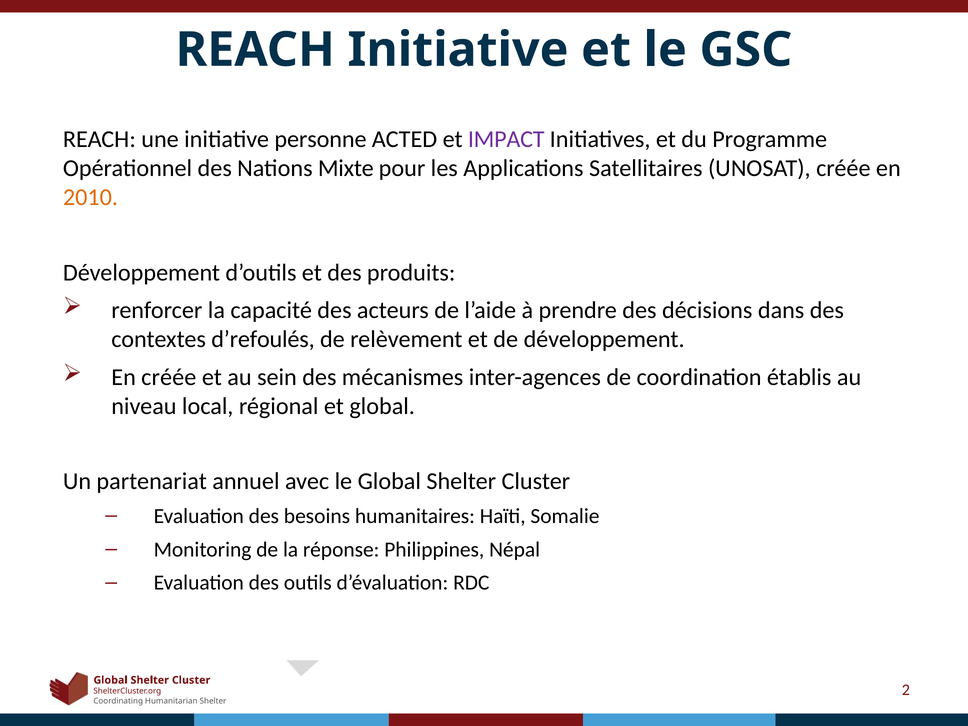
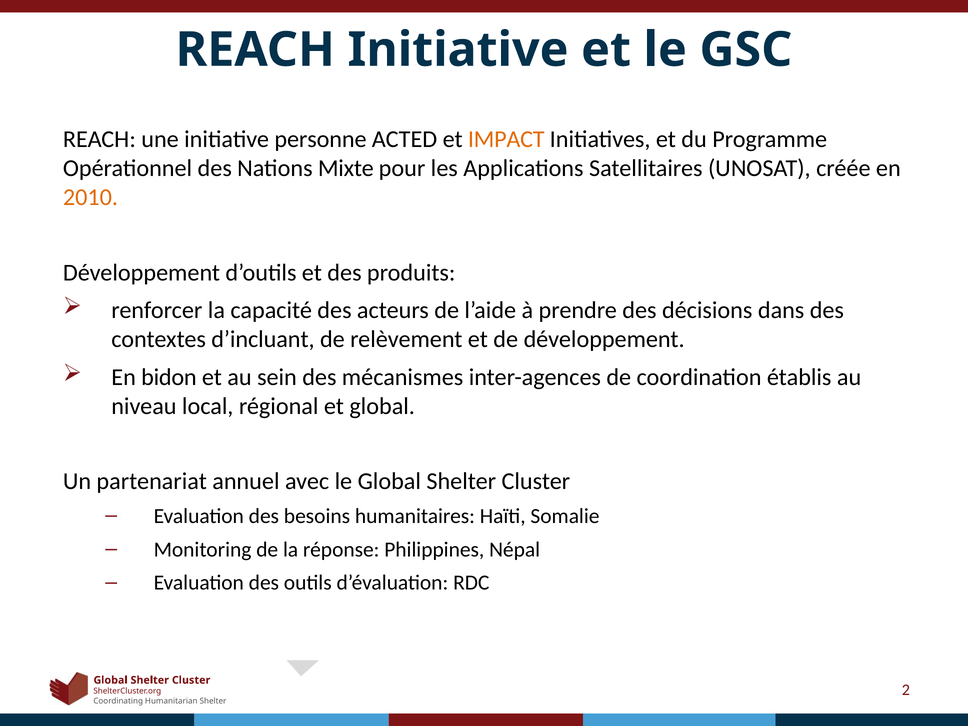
IMPACT colour: purple -> orange (506, 139)
d’refoulés: d’refoulés -> d’incluant (263, 339)
En créée: créée -> bidon (169, 377)
